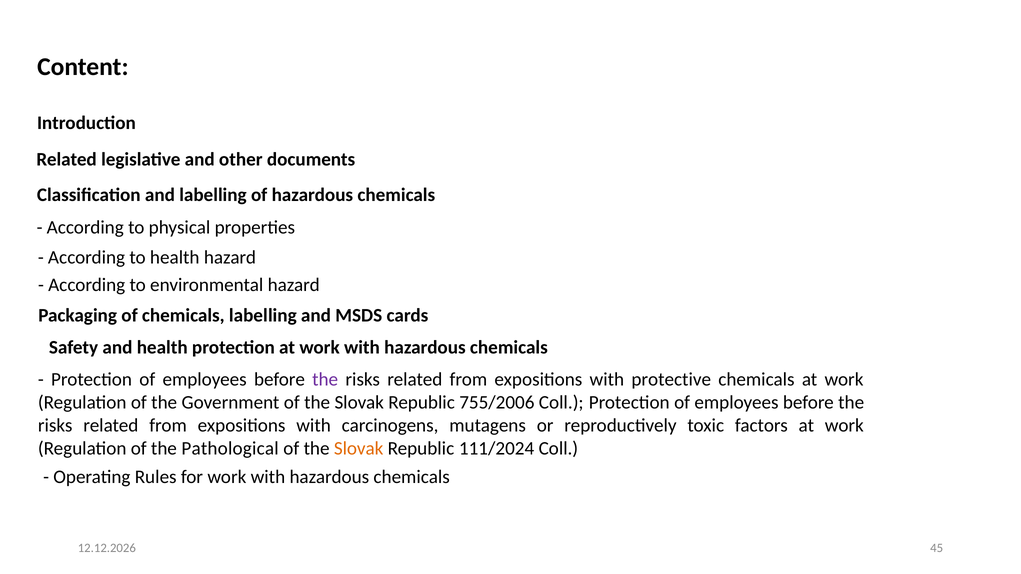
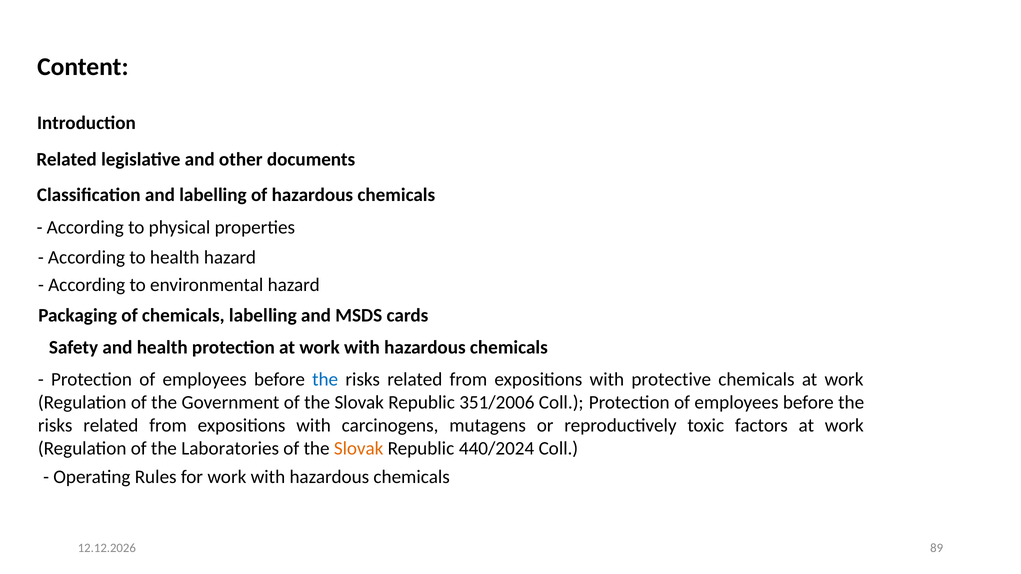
the colour: purple -> blue (325, 380)
755/2006: 755/2006 -> 351/2006 (497, 403)
Pathological: Pathological -> Laboratories (230, 449)
111/2024: 111/2024 -> 440/2024 (497, 449)
45: 45 -> 89 (937, 548)
